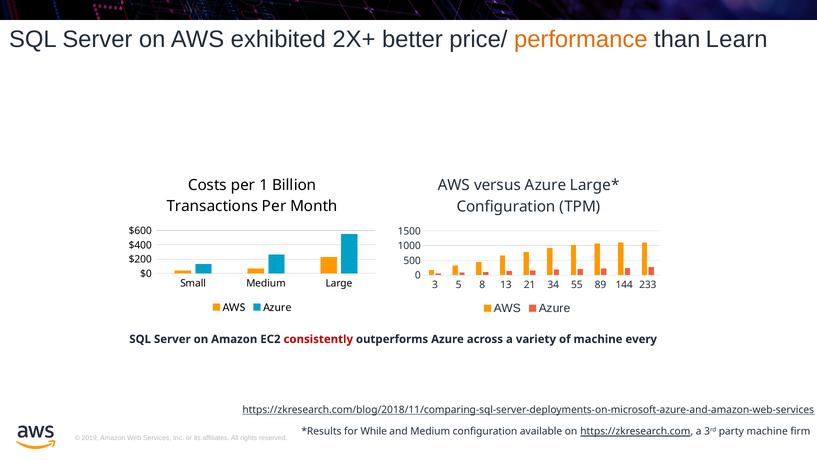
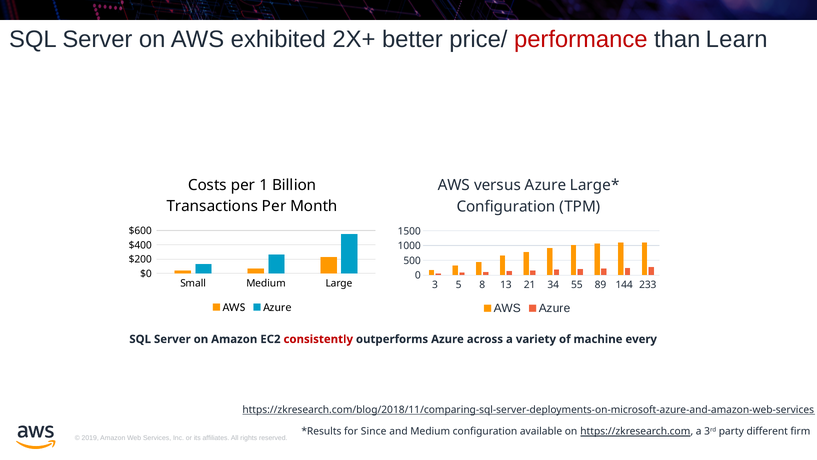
performance colour: orange -> red (581, 39)
While: While -> Since (374, 431)
party machine: machine -> different (767, 431)
